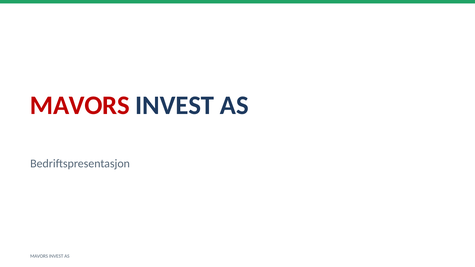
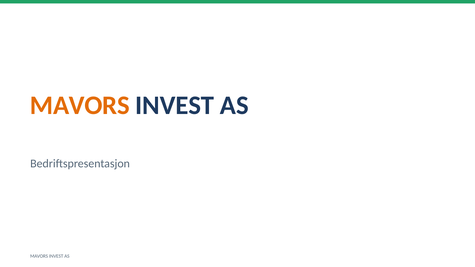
MAVORS colour: red -> orange (80, 105)
